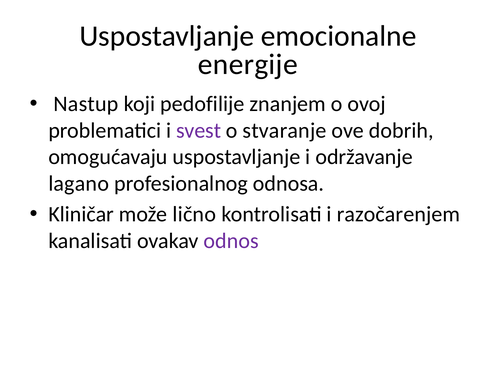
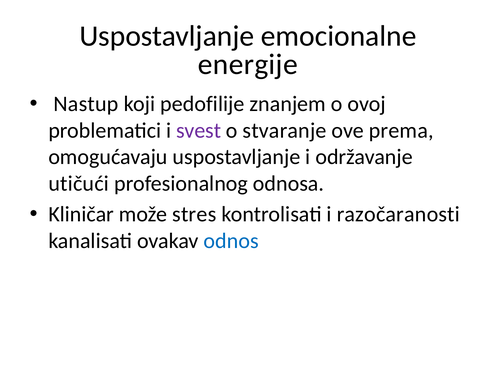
dobrih: dobrih -> prema (401, 131)
lagano: lagano -> utičući (79, 183)
lično: lično -> stres (194, 214)
razočarenjem: razočarenjem -> razočaranosti (398, 214)
odnos colour: purple -> blue (231, 241)
